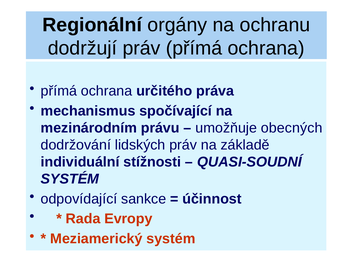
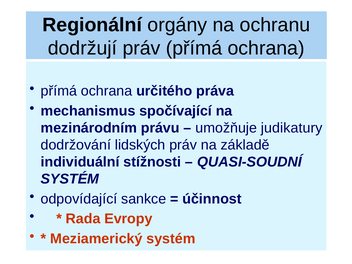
obecných: obecných -> judikatury (292, 128)
